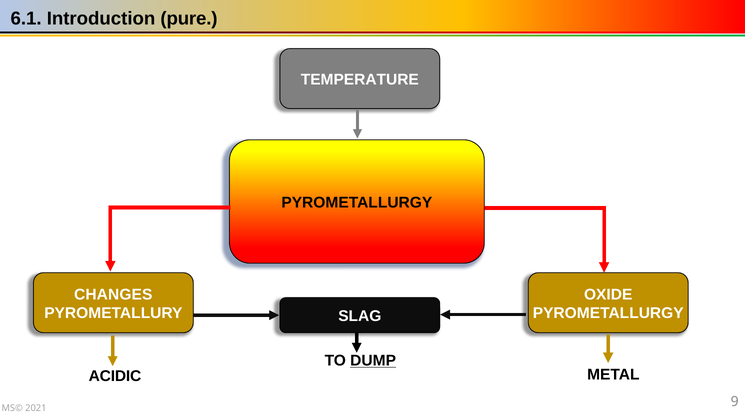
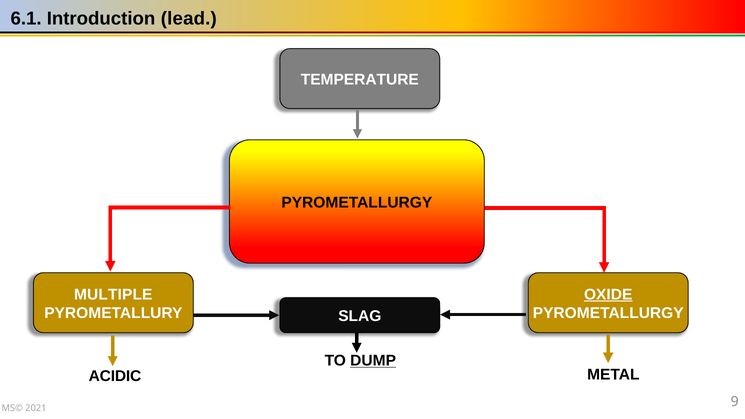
pure: pure -> lead (189, 19)
CHANGES: CHANGES -> MULTIPLE (113, 295)
OXIDE underline: none -> present (608, 295)
